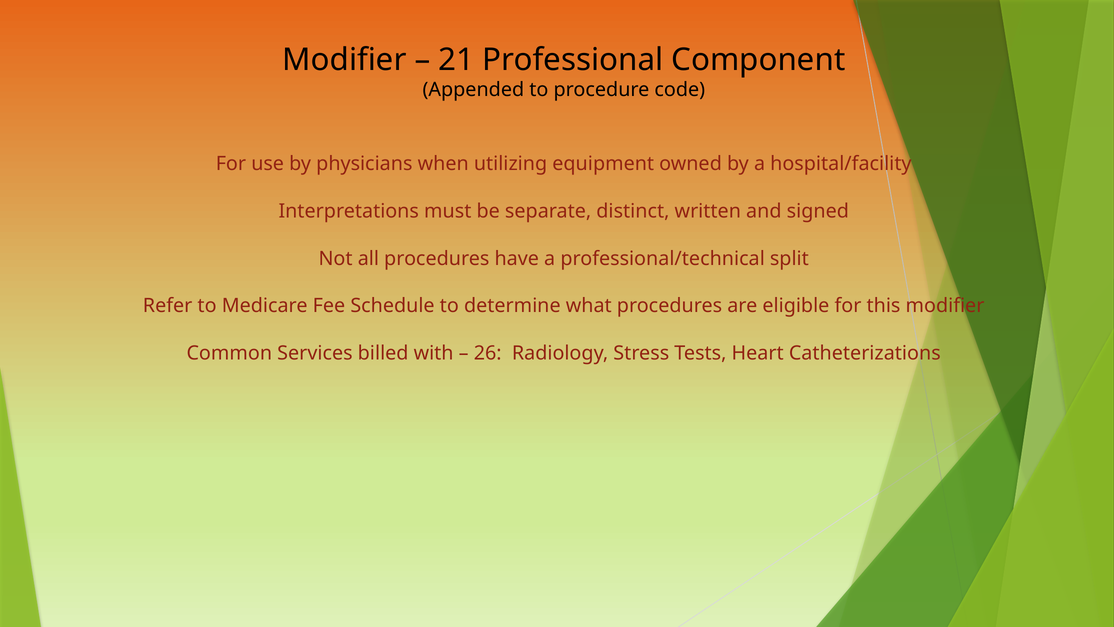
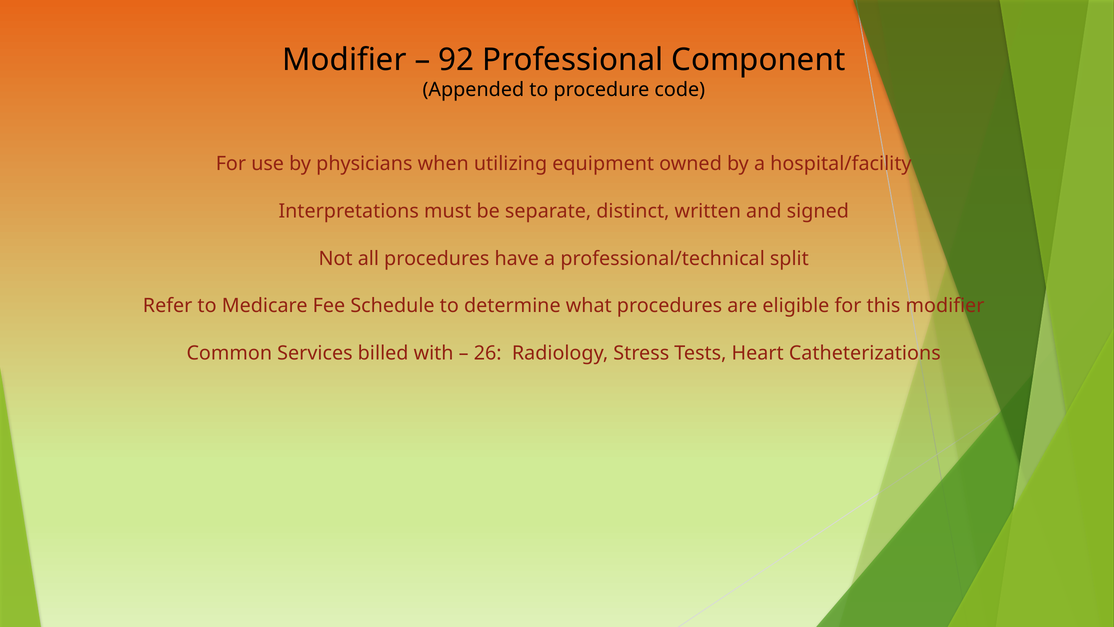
21: 21 -> 92 (456, 60)
